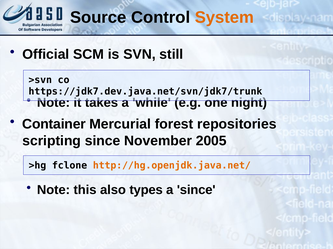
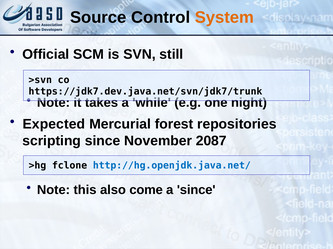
Container: Container -> Expected (54, 125)
2005: 2005 -> 2087 (211, 141)
http://hg.openjdk.java.net/ colour: orange -> blue (172, 166)
types: types -> come (146, 191)
